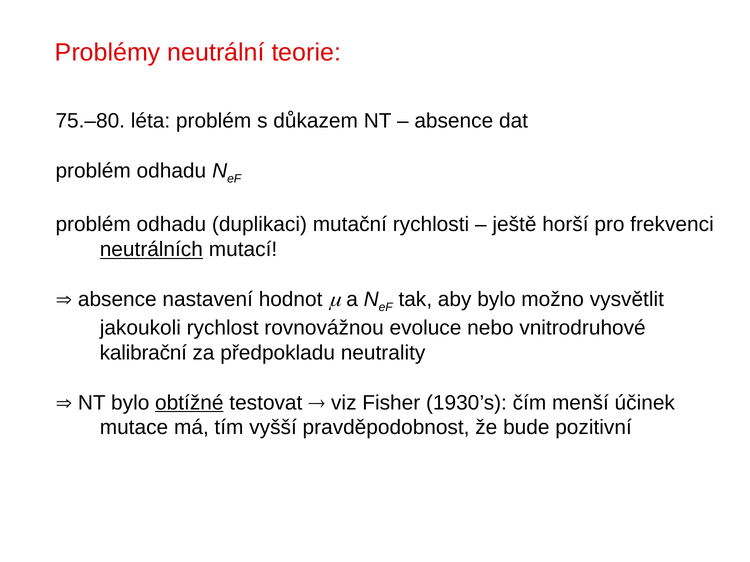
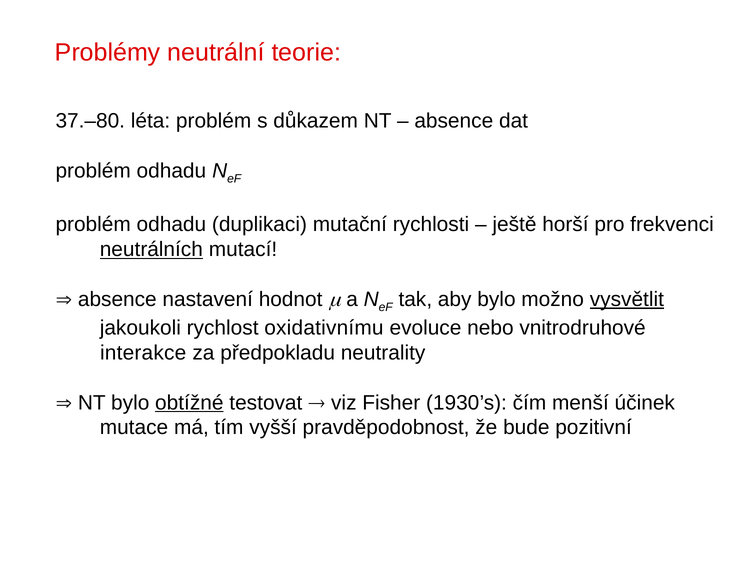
75.–80: 75.–80 -> 37.–80 (90, 121)
vysvětlit underline: none -> present (627, 300)
rovnovážnou: rovnovážnou -> oxidativnímu (324, 328)
kalibrační: kalibrační -> interakce (143, 353)
